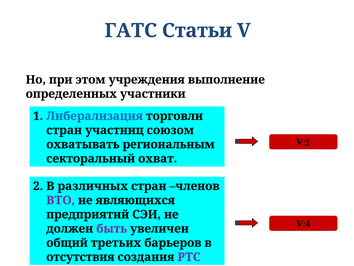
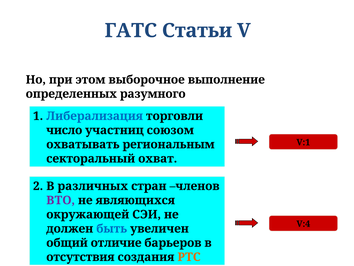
учреждения: учреждения -> выборочное (147, 80)
участники: участники -> разумного (153, 94)
стран: стран -> число (64, 130)
предприятий: предприятий -> окружающей (88, 214)
быть colour: purple -> blue (112, 228)
третьих: третьих -> отличие (116, 242)
РТС colour: purple -> orange (189, 257)
